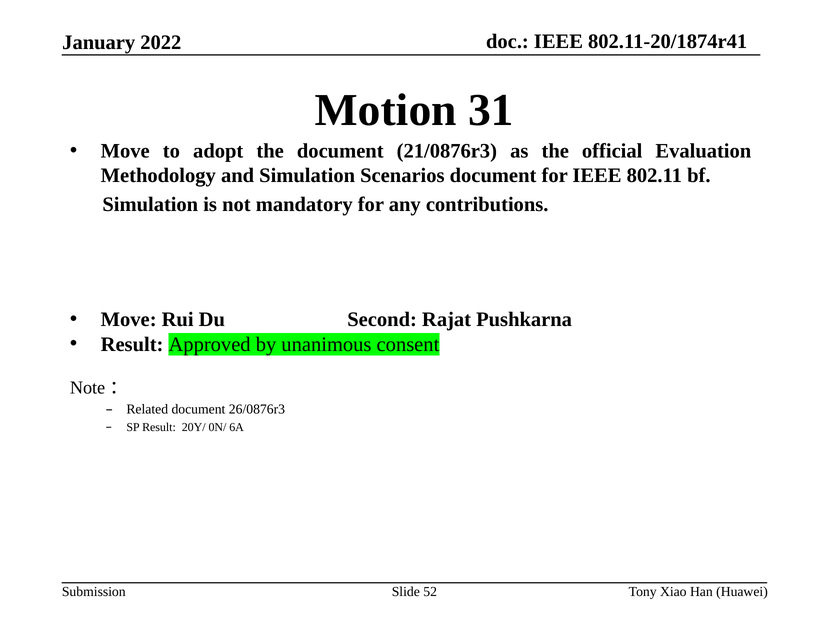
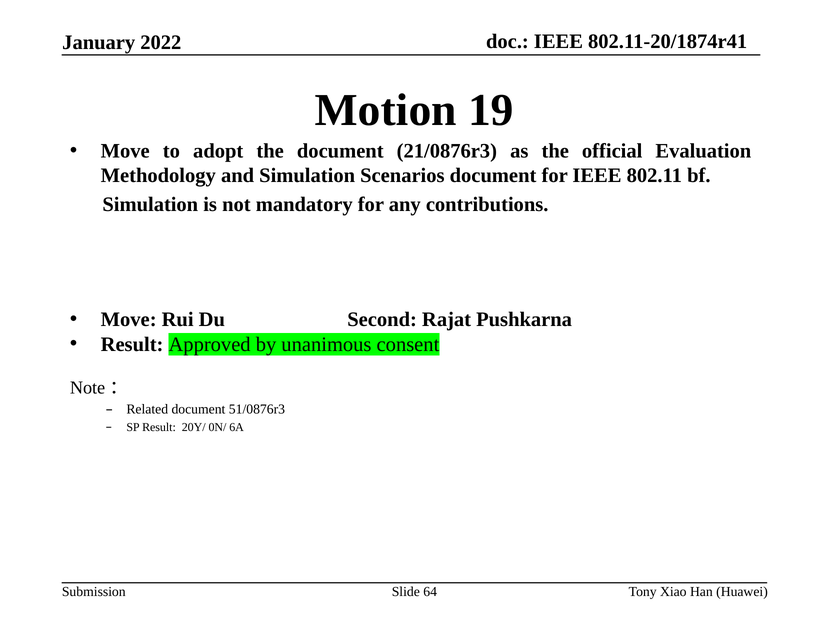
31: 31 -> 19 (491, 110)
26/0876r3: 26/0876r3 -> 51/0876r3 (257, 409)
52: 52 -> 64 (430, 591)
